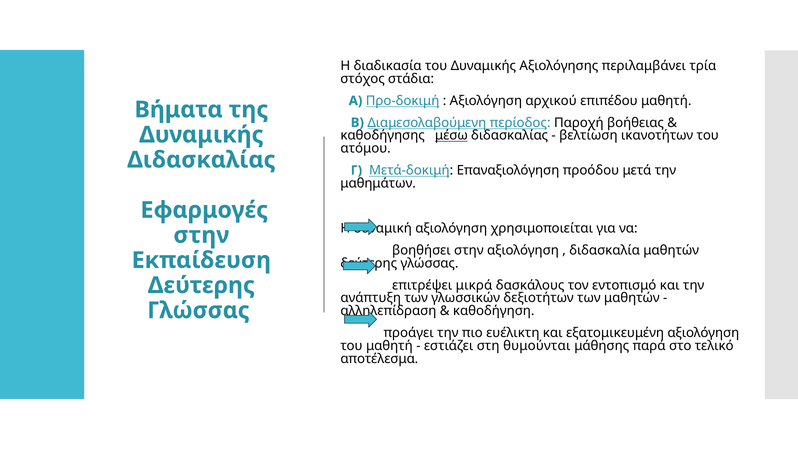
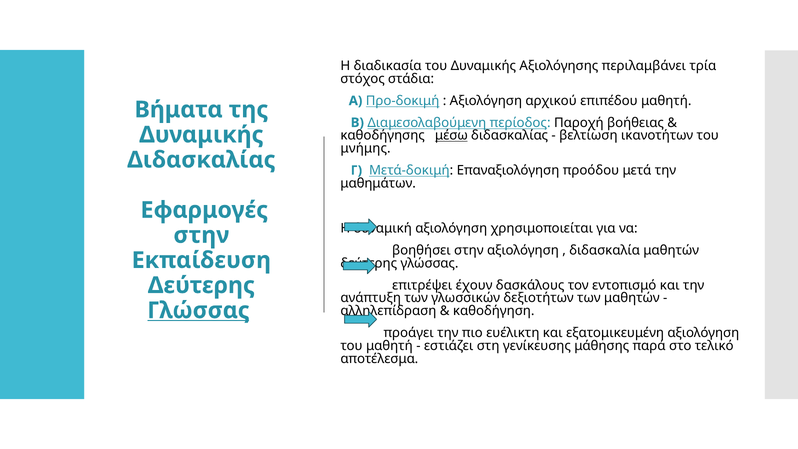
ατόμου: ατόμου -> μνήμης (366, 148)
μικρά: μικρά -> έχουν (474, 285)
Γλώσσας underline: none -> present (198, 310)
θυμούνται: θυμούνται -> γενίκευσης (537, 346)
